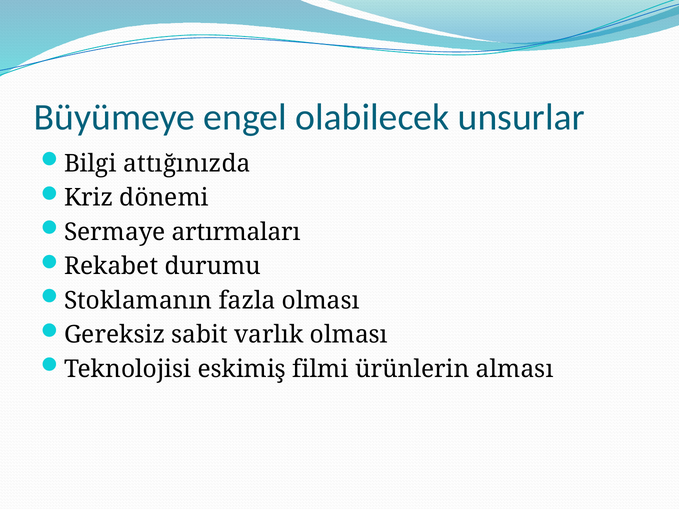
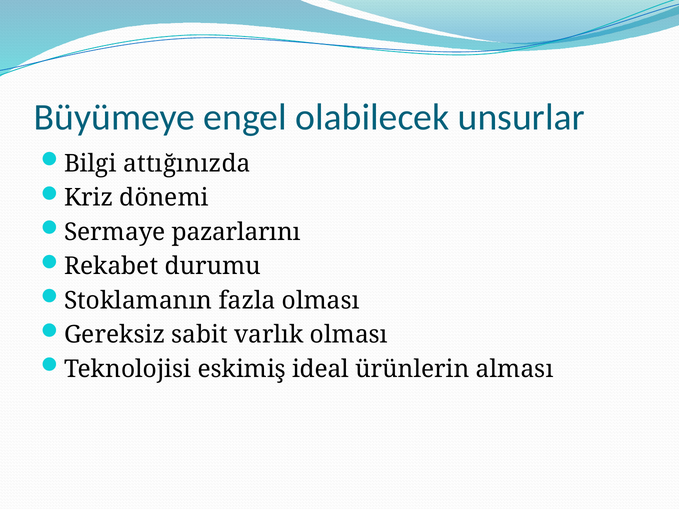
artırmaları: artırmaları -> pazarlarını (236, 232)
filmi: filmi -> ideal (321, 369)
